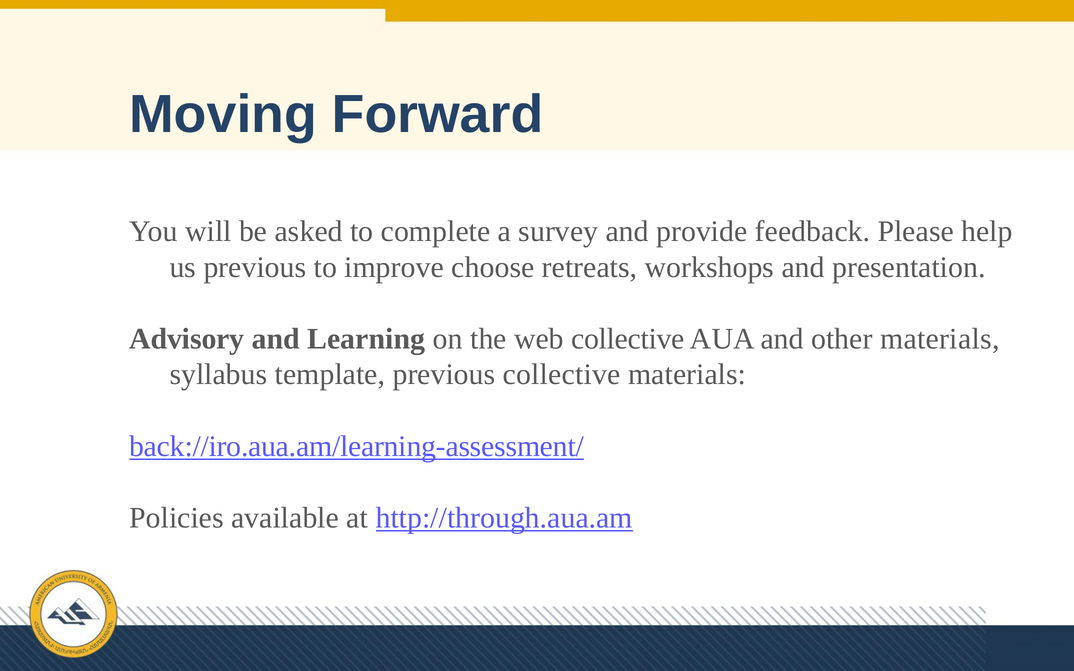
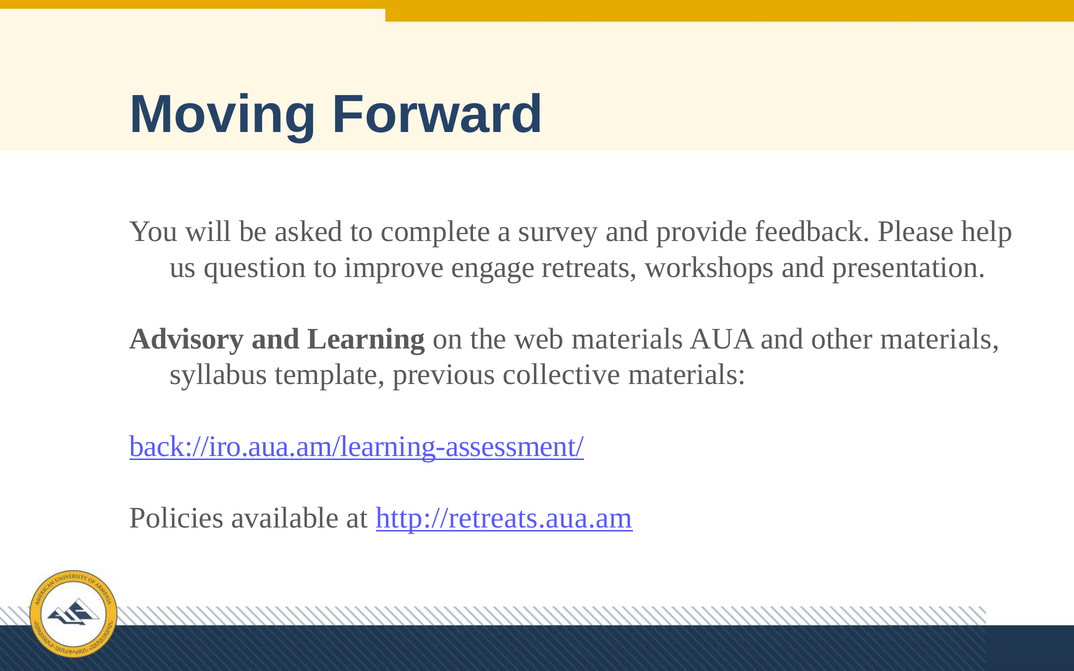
us previous: previous -> question (255, 267)
choose: choose -> engage (493, 267)
web collective: collective -> materials (628, 339)
http://through.aua.am: http://through.aua.am -> http://retreats.aua.am (504, 518)
